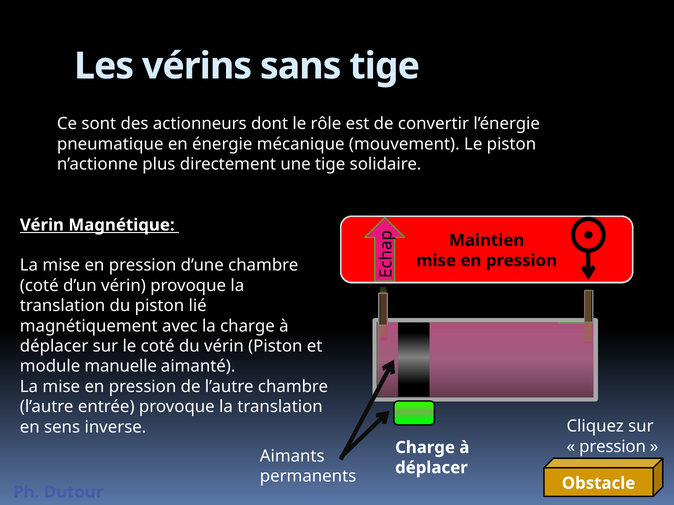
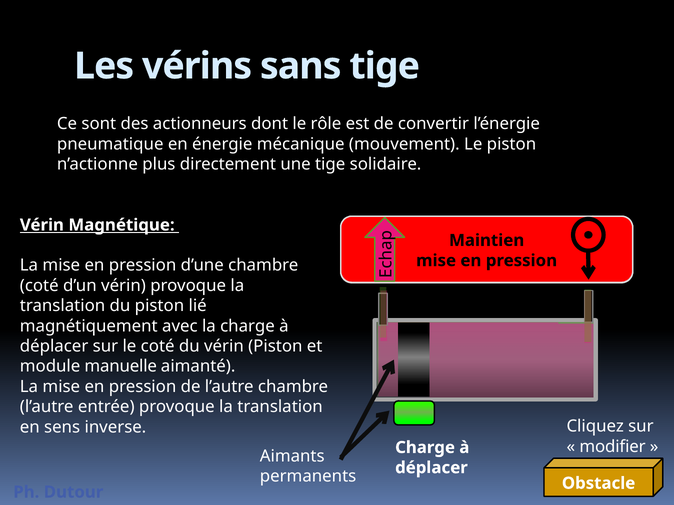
pression: pression -> modifier (613, 447)
